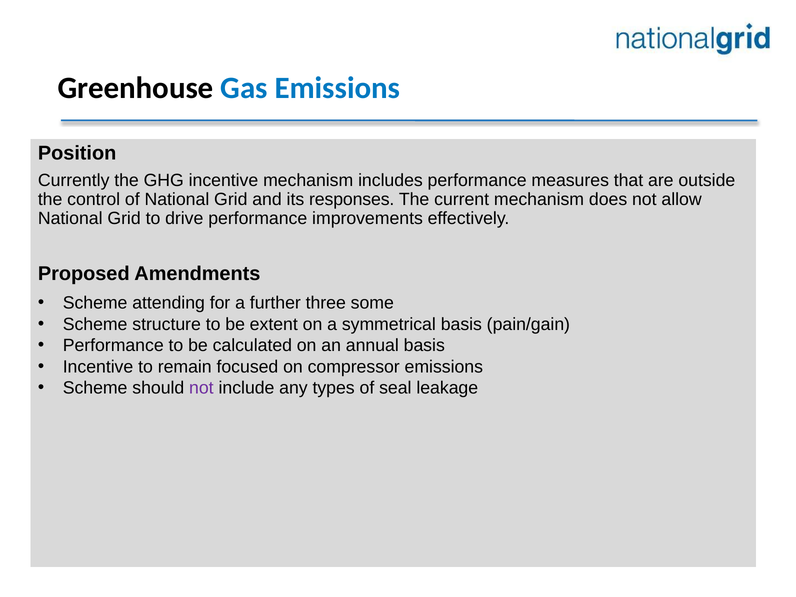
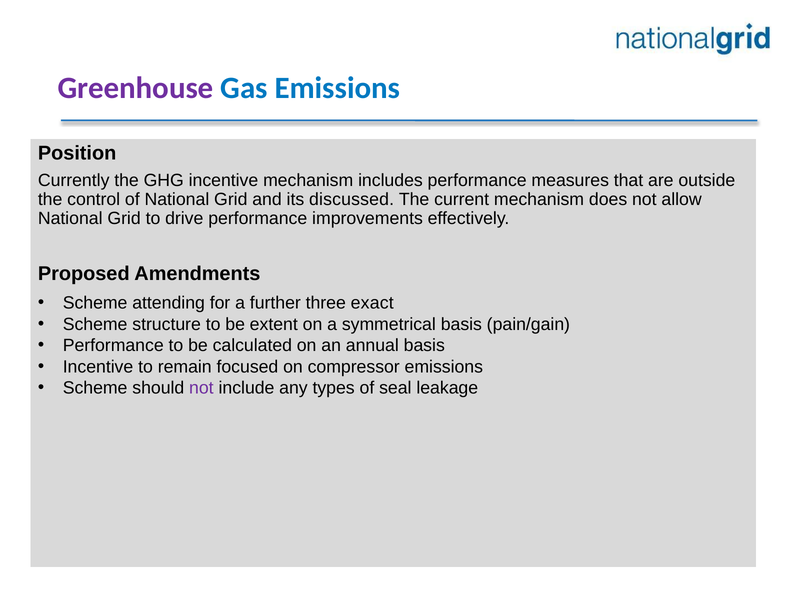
Greenhouse colour: black -> purple (136, 88)
responses: responses -> discussed (352, 199)
some: some -> exact (372, 303)
